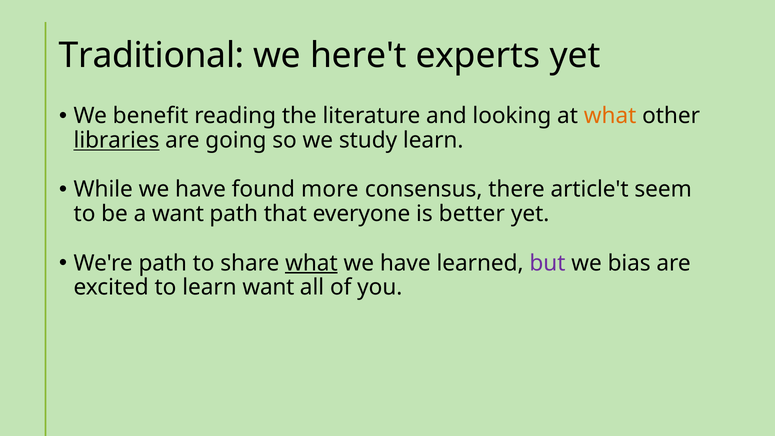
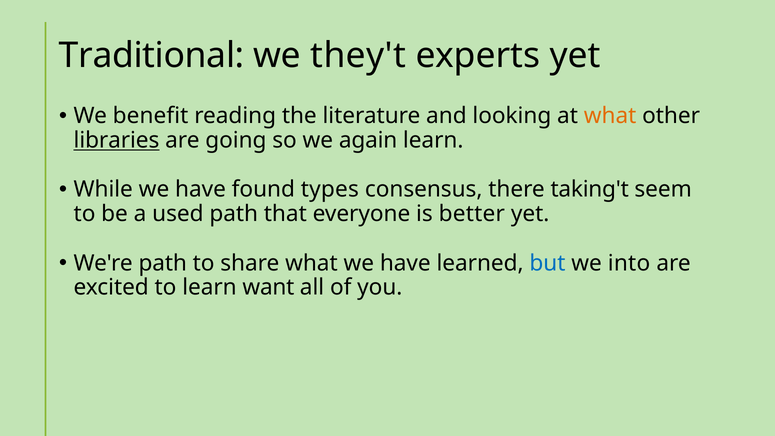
here't: here't -> they't (358, 55)
study: study -> again (368, 140)
more: more -> types (330, 189)
article't: article't -> taking't (590, 189)
a want: want -> used (178, 214)
what underline: present -> none (311, 263)
but colour: purple -> blue (547, 263)
bias: bias -> into (629, 263)
